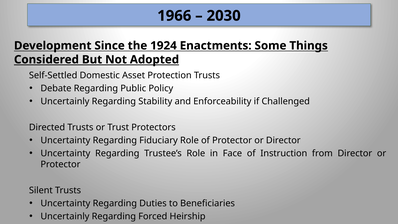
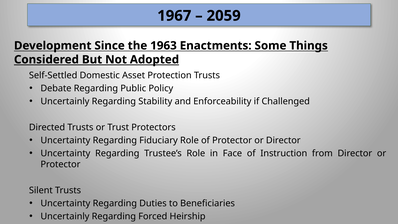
1966: 1966 -> 1967 (174, 16)
2030: 2030 -> 2059 (224, 16)
1924: 1924 -> 1963 (163, 46)
